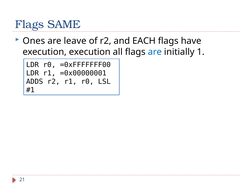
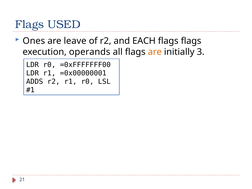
SAME: SAME -> USED (64, 24)
flags have: have -> flags (191, 41)
execution execution: execution -> operands (90, 52)
are colour: blue -> orange (155, 52)
1: 1 -> 3 (201, 52)
